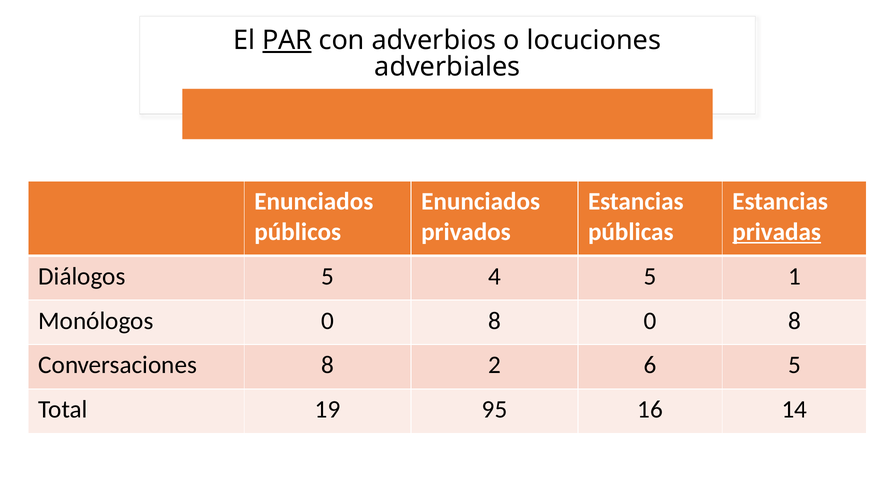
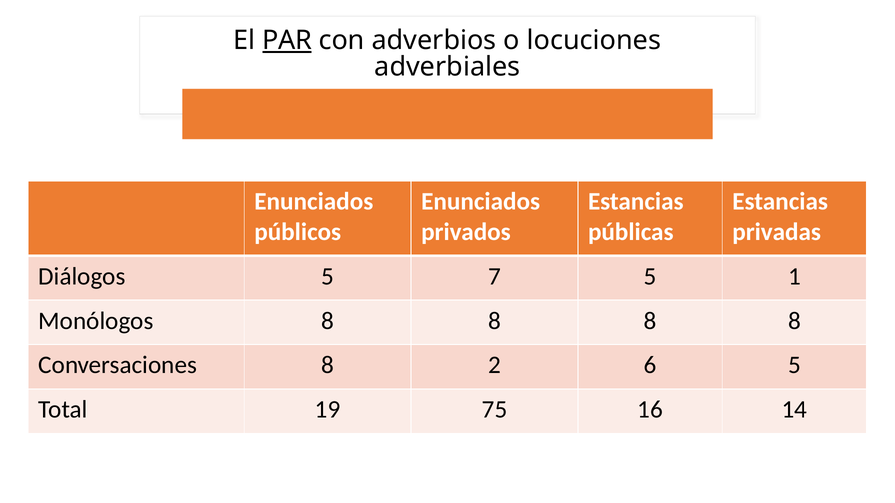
privadas underline: present -> none (777, 232)
4: 4 -> 7 (495, 277)
Monólogos 0: 0 -> 8 (328, 321)
0: 0 -> 8 (650, 321)
95: 95 -> 75 (495, 410)
